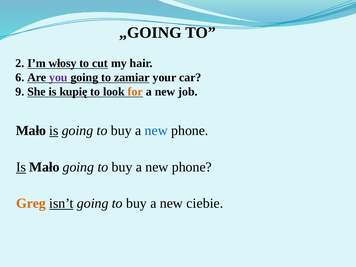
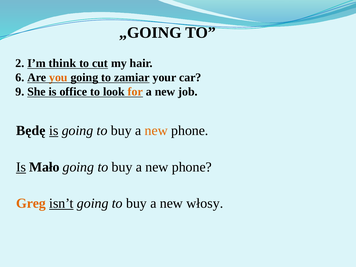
włosy: włosy -> think (62, 63)
you colour: purple -> orange (58, 78)
kupię: kupię -> office (73, 92)
Mało: Mało -> Będę (31, 131)
new colour: blue -> orange (156, 131)
ciebie: ciebie -> włosy (205, 203)
